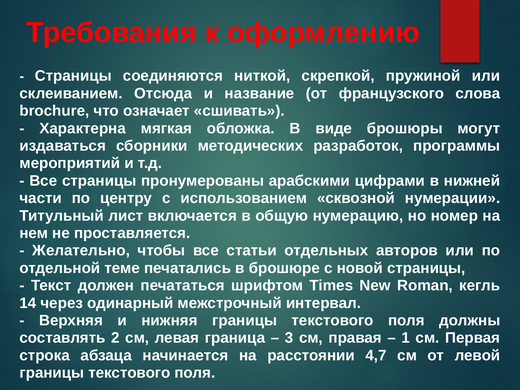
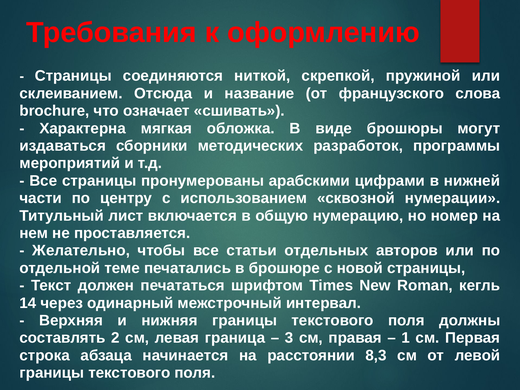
4,7: 4,7 -> 8,3 (376, 355)
